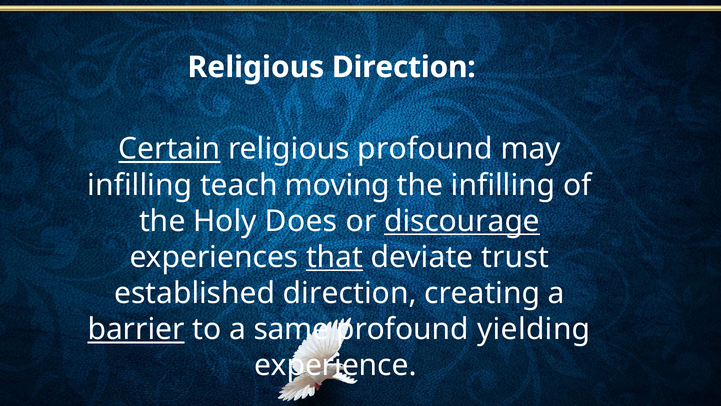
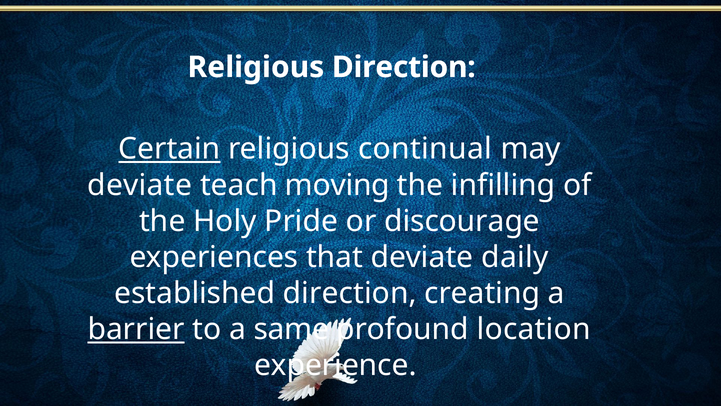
religious profound: profound -> continual (425, 149)
infilling: infilling -> deviate (140, 185)
Does: Does -> Pride (301, 221)
discourage underline: present -> none (462, 221)
that underline: present -> none (335, 257)
trust: trust -> daily (515, 257)
yielding: yielding -> location (534, 329)
